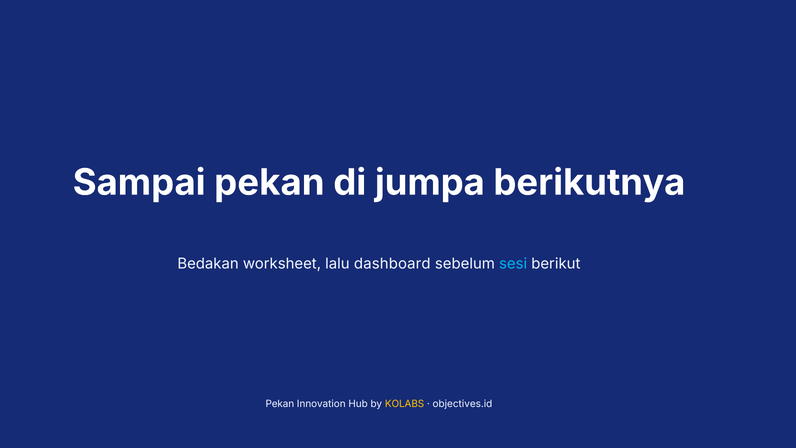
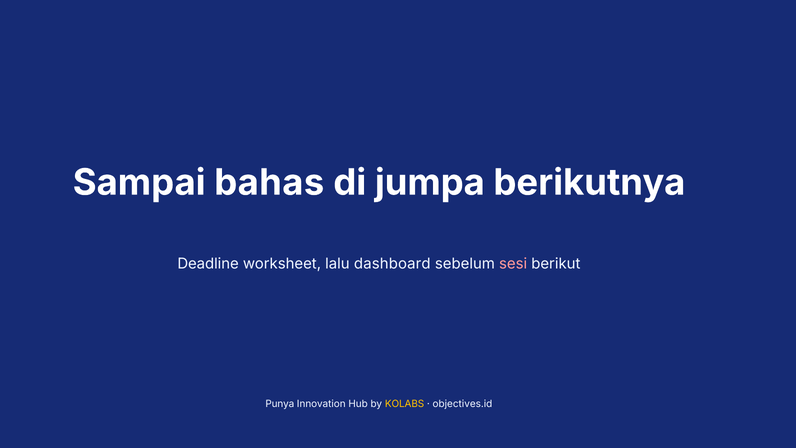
Sampai pekan: pekan -> bahas (269, 183)
Bedakan: Bedakan -> Deadline (208, 264)
sesi colour: light blue -> pink (513, 264)
Pekan: Pekan -> Punya (280, 404)
